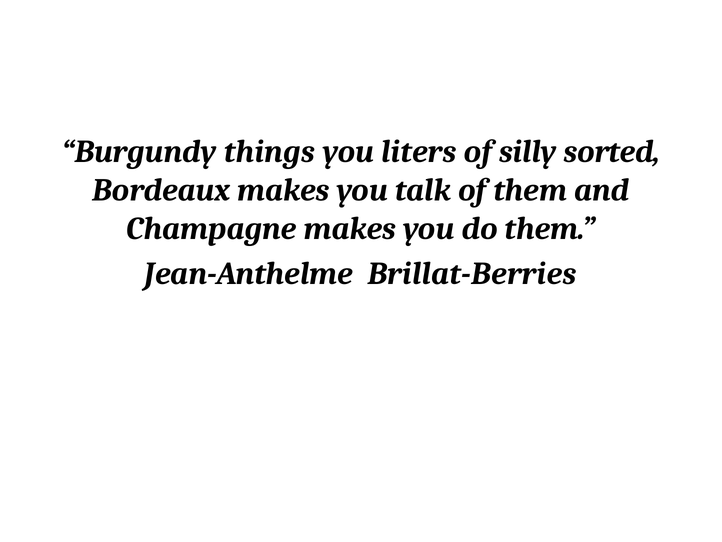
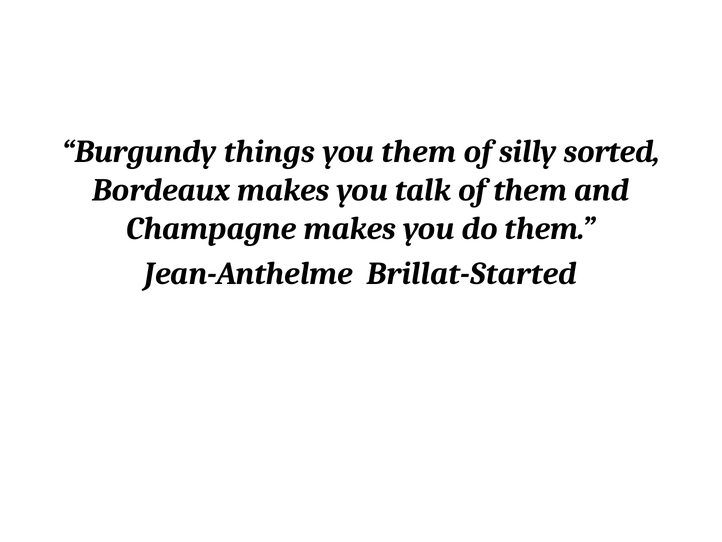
you liters: liters -> them (419, 151)
Brillat-Berries: Brillat-Berries -> Brillat-Started (472, 274)
